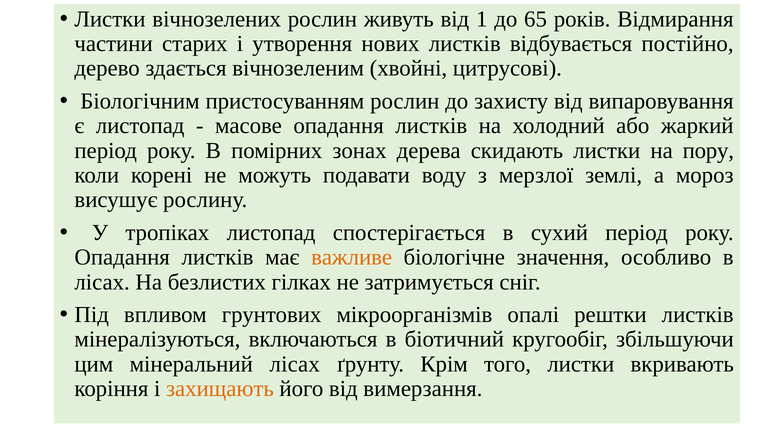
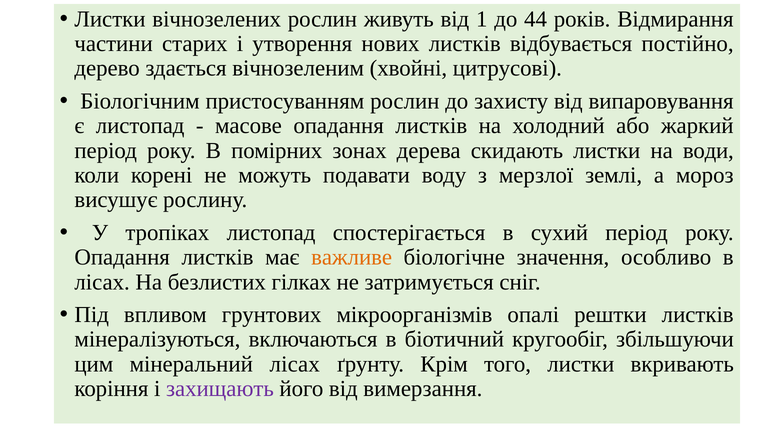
65: 65 -> 44 (536, 19)
пору: пору -> води (708, 151)
захищають colour: orange -> purple (220, 389)
